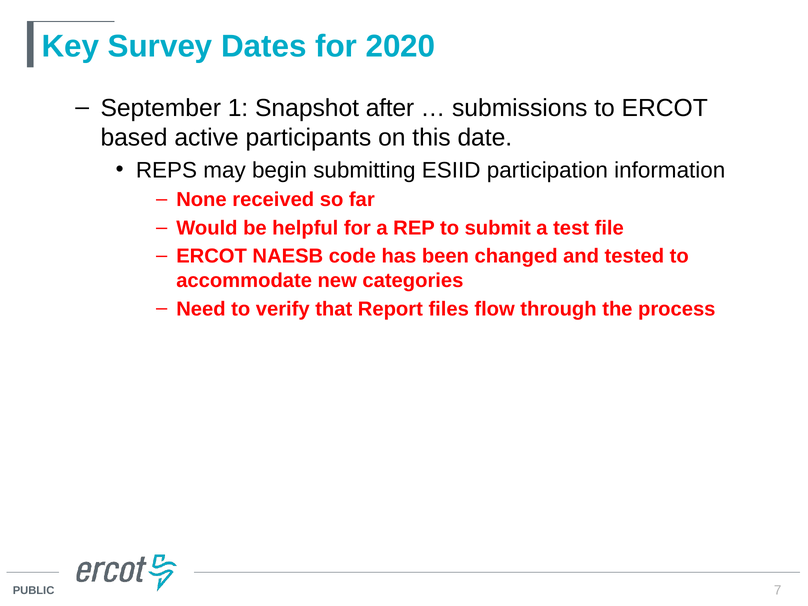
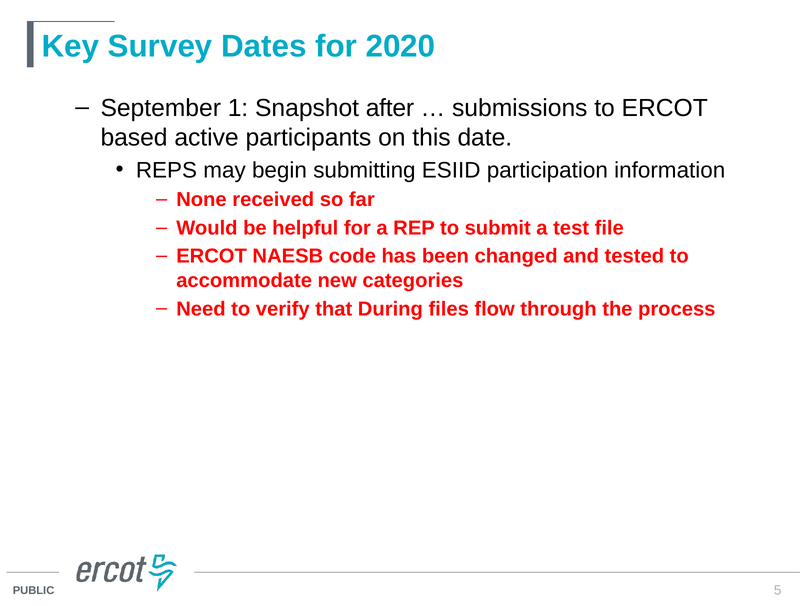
Report: Report -> During (390, 309)
7: 7 -> 5 (778, 590)
